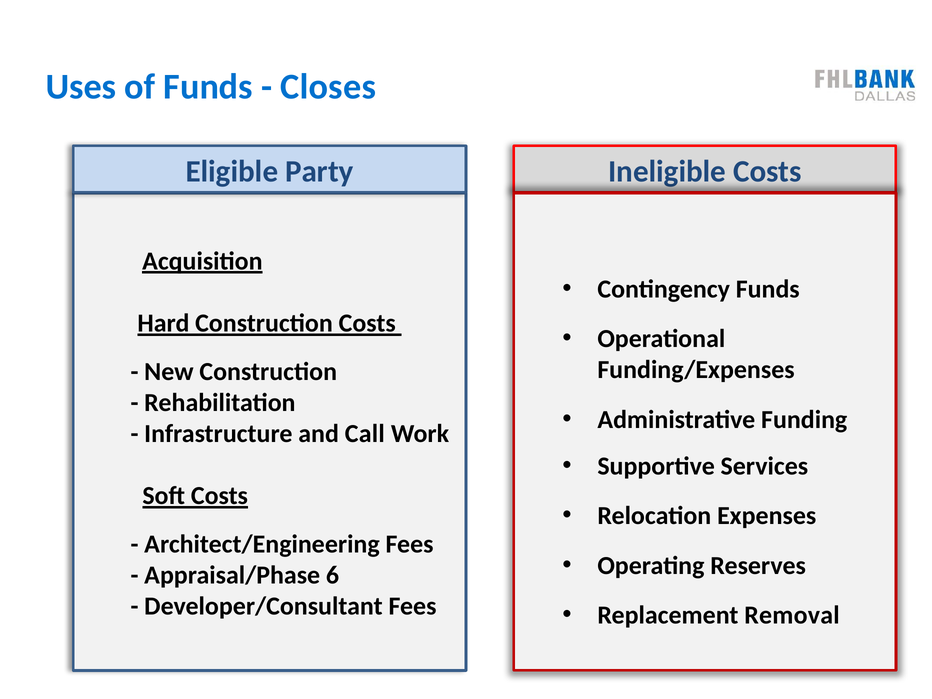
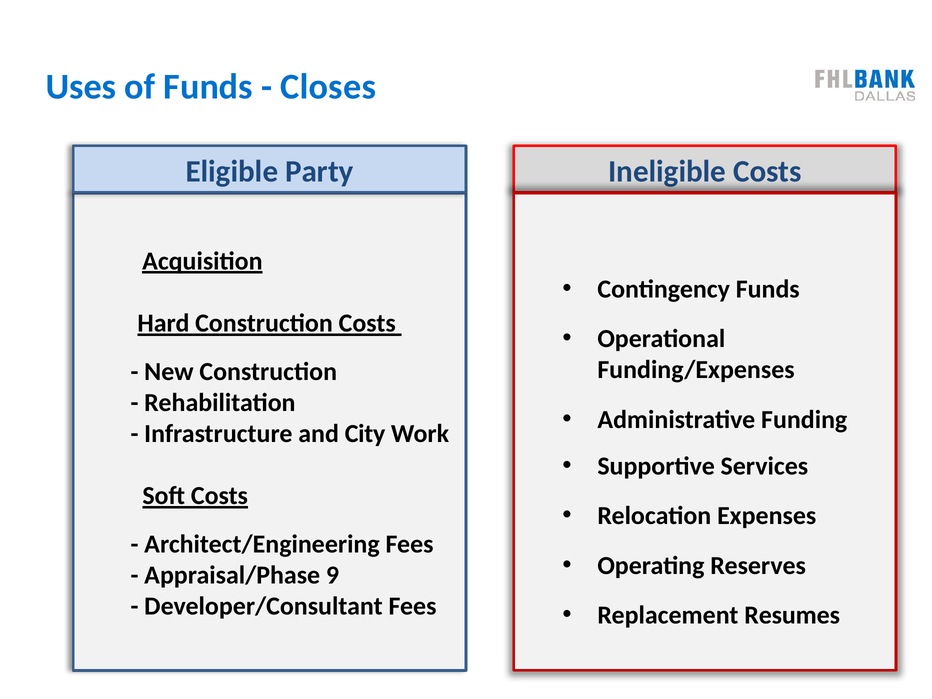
Call: Call -> City (365, 434)
6: 6 -> 9 (333, 575)
Removal: Removal -> Resumes (792, 615)
